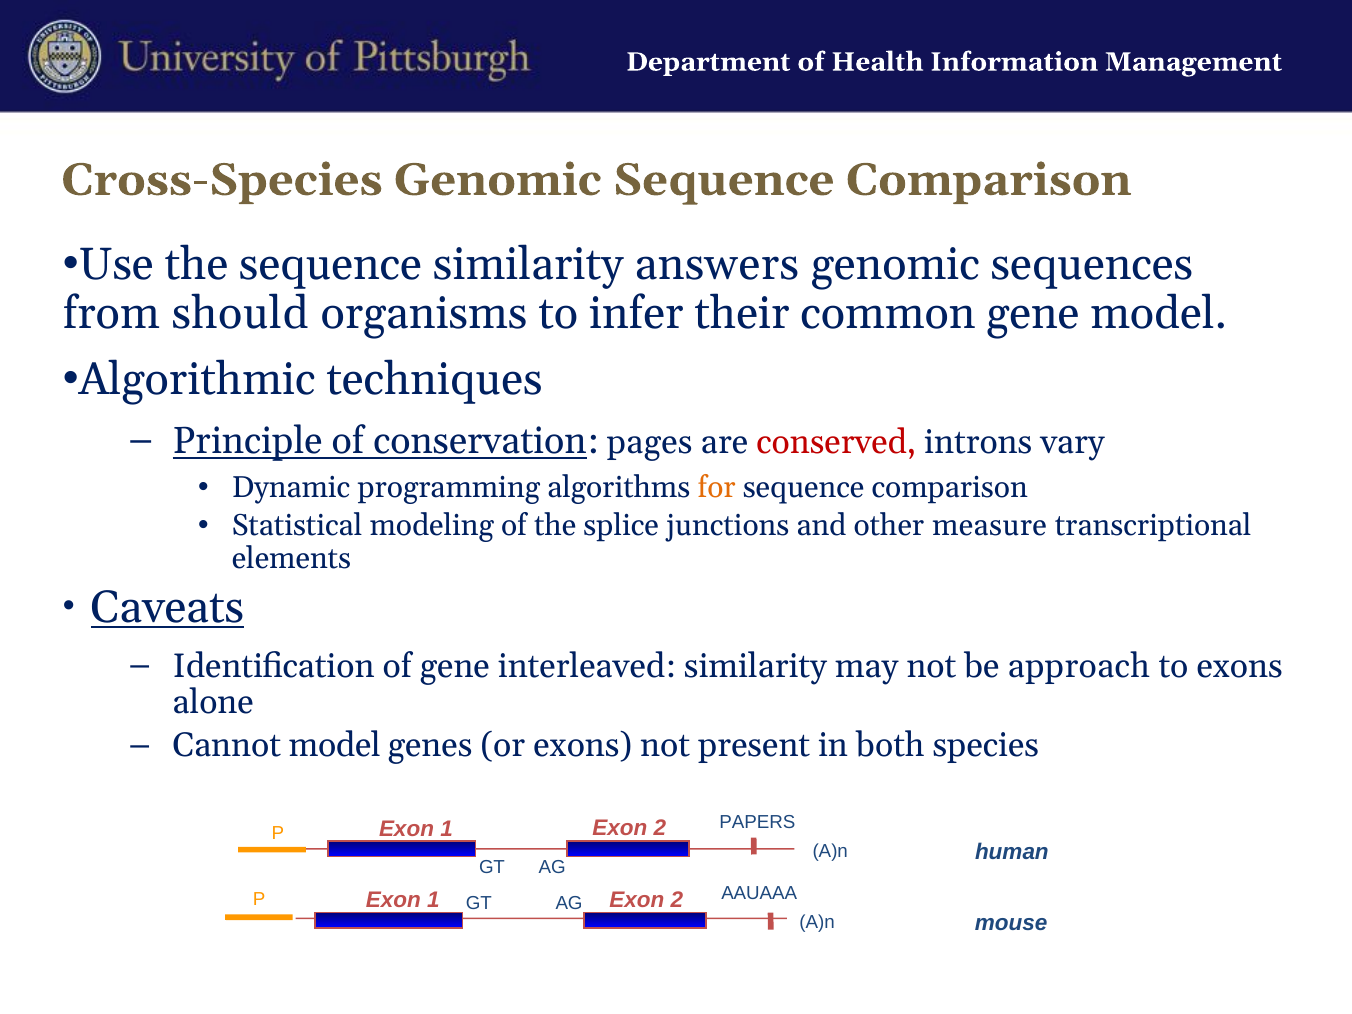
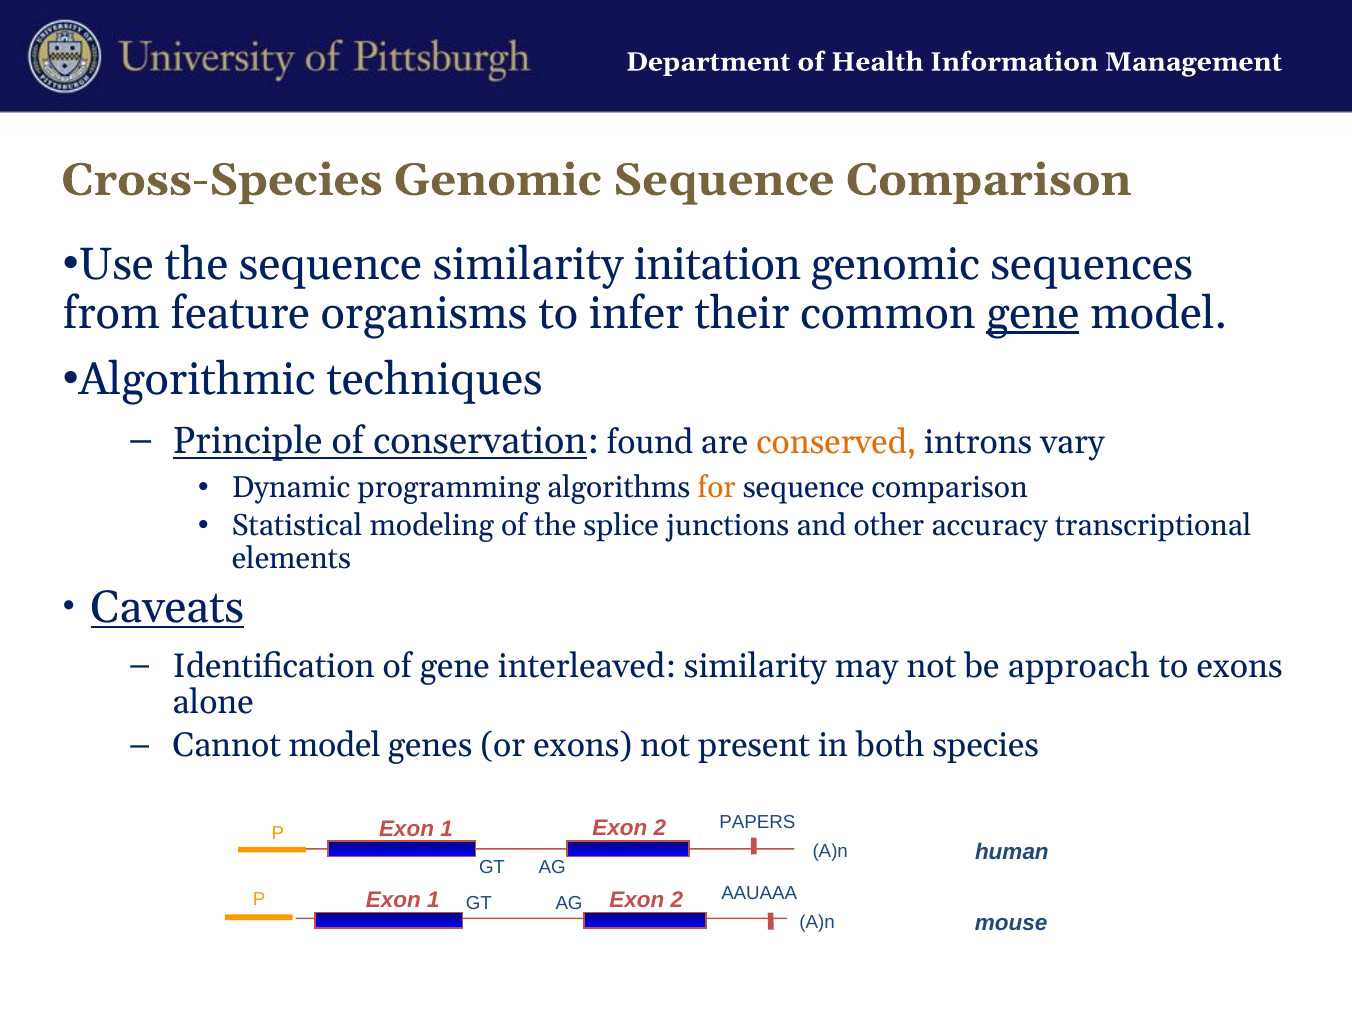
answers: answers -> initation (717, 265)
should: should -> feature (240, 313)
gene underline: none -> present (1033, 313)
pages: pages -> found (650, 442)
conserved colour: red -> orange (836, 442)
measure: measure -> accuracy (990, 526)
